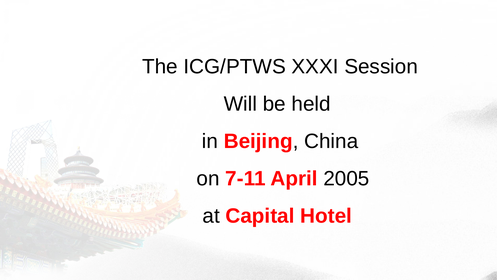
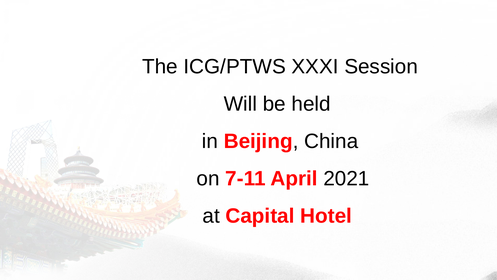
2005: 2005 -> 2021 (346, 178)
